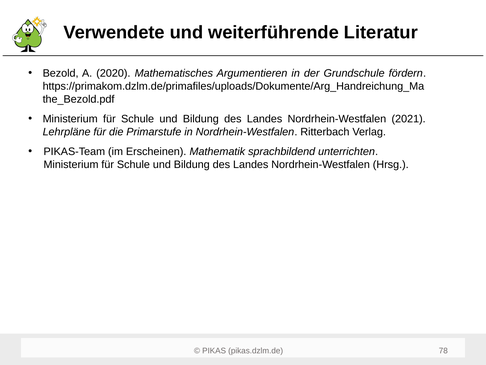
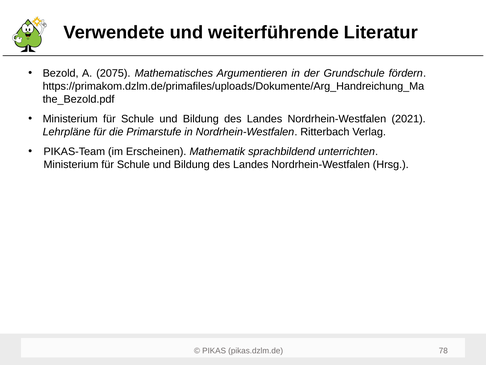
2020: 2020 -> 2075 (113, 73)
